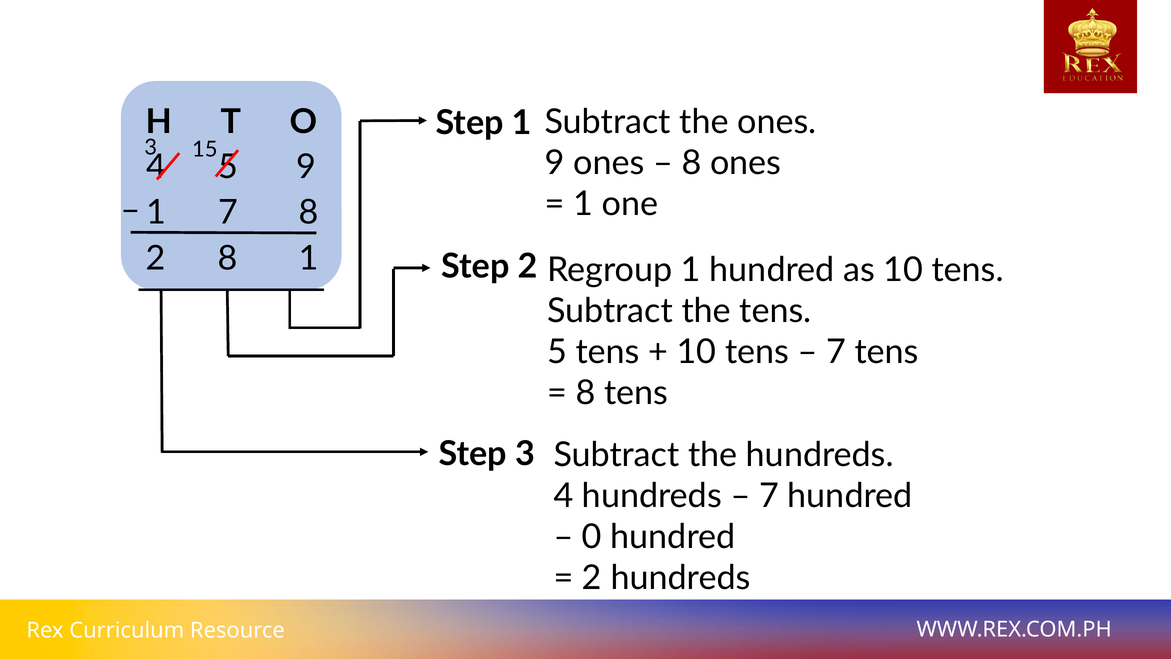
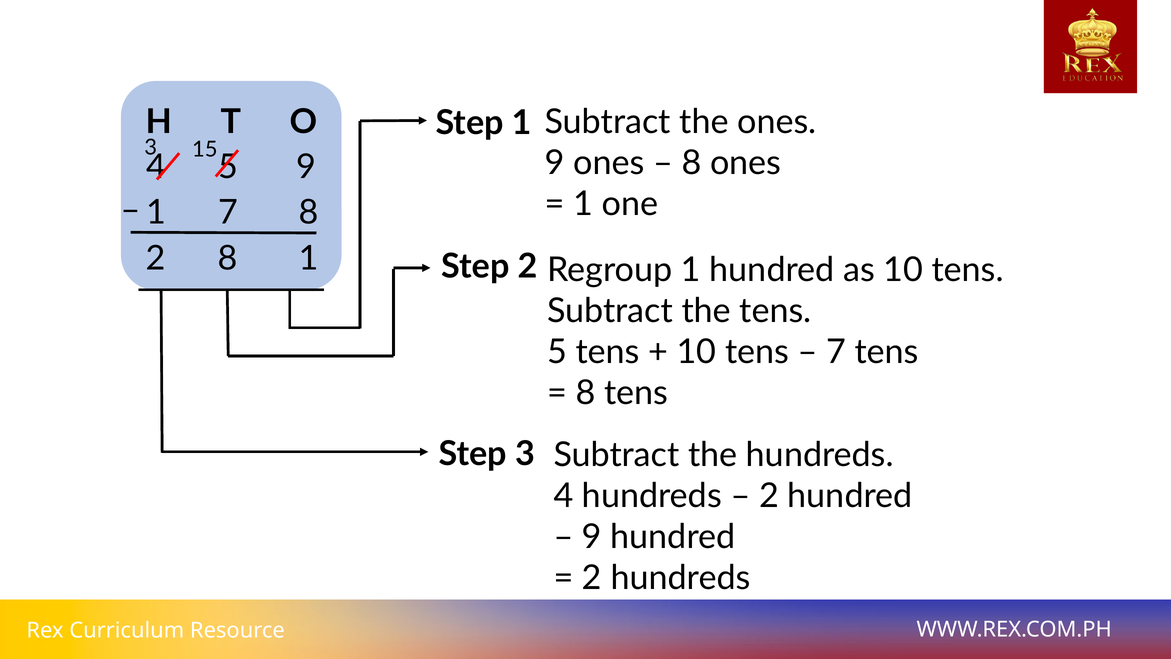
7: 7 -> 2 (769, 496)
0: 0 -> 9 (592, 537)
